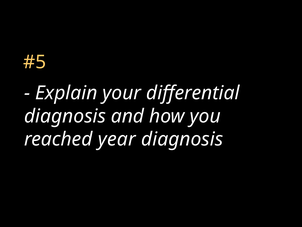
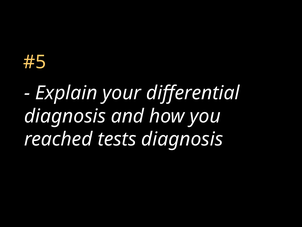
year: year -> tests (117, 139)
